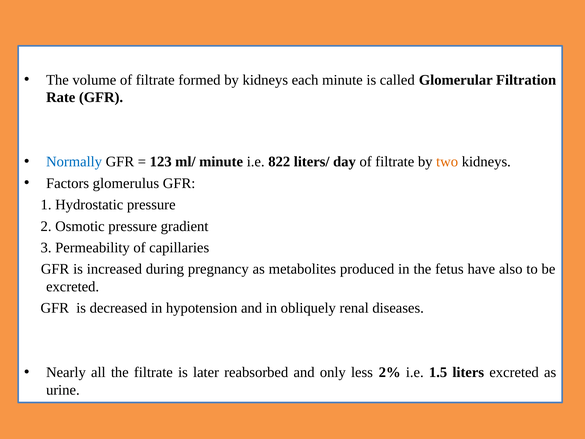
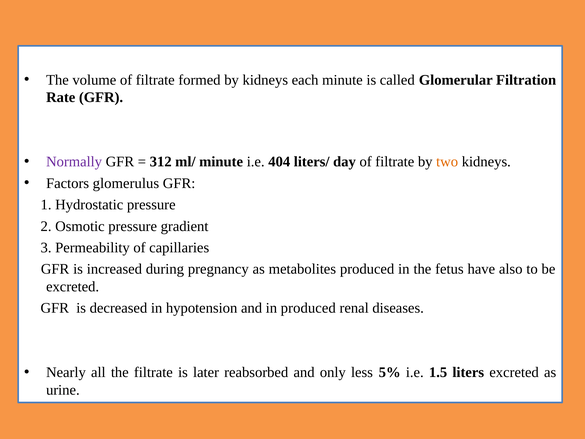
Normally colour: blue -> purple (74, 162)
123: 123 -> 312 (161, 162)
822: 822 -> 404 (279, 162)
in obliquely: obliquely -> produced (308, 308)
2%: 2% -> 5% (390, 372)
